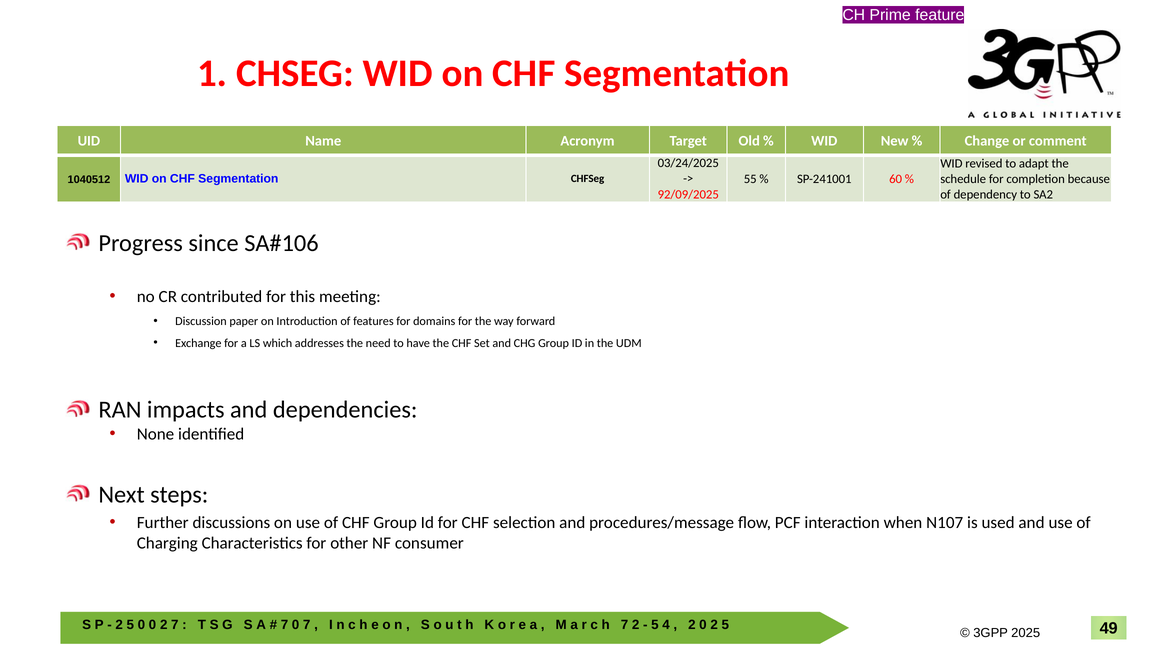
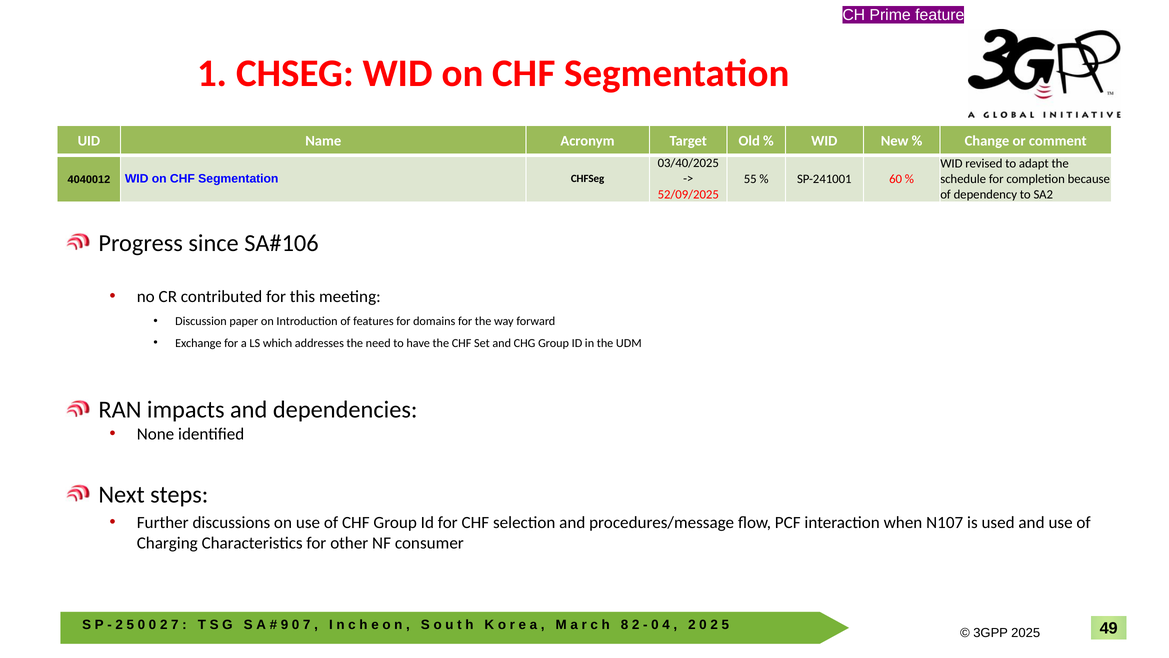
03/24/2025: 03/24/2025 -> 03/40/2025 (688, 163)
1040512: 1040512 -> 4040012 (89, 179)
92/09/2025: 92/09/2025 -> 52/09/2025 (688, 194)
7: 7 -> 9 (284, 625)
7: 7 -> 8 (625, 625)
5: 5 -> 0 (655, 625)
